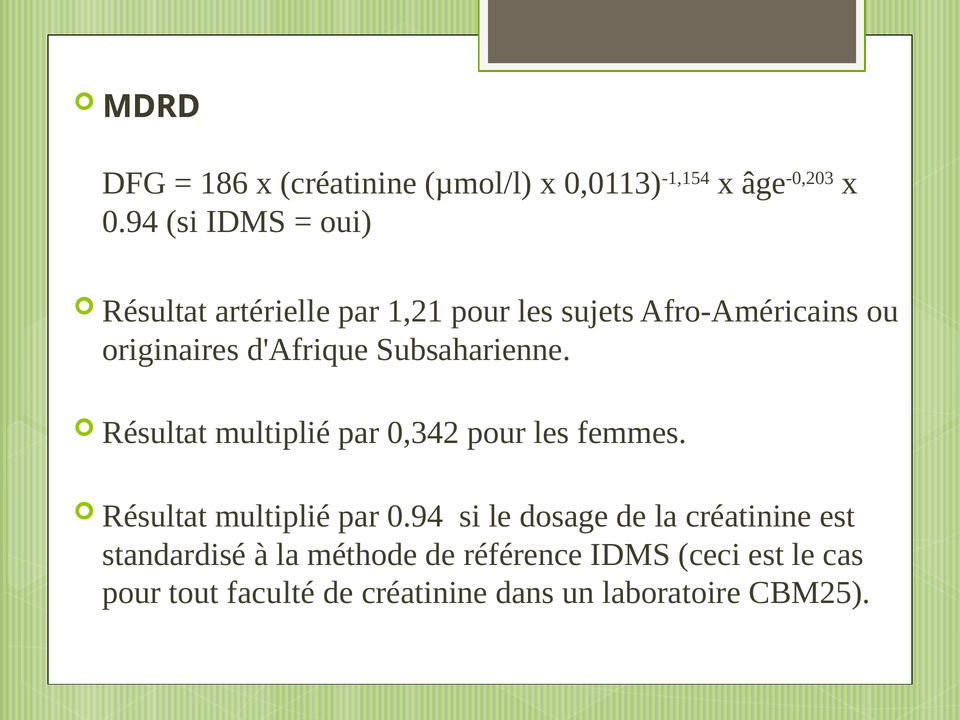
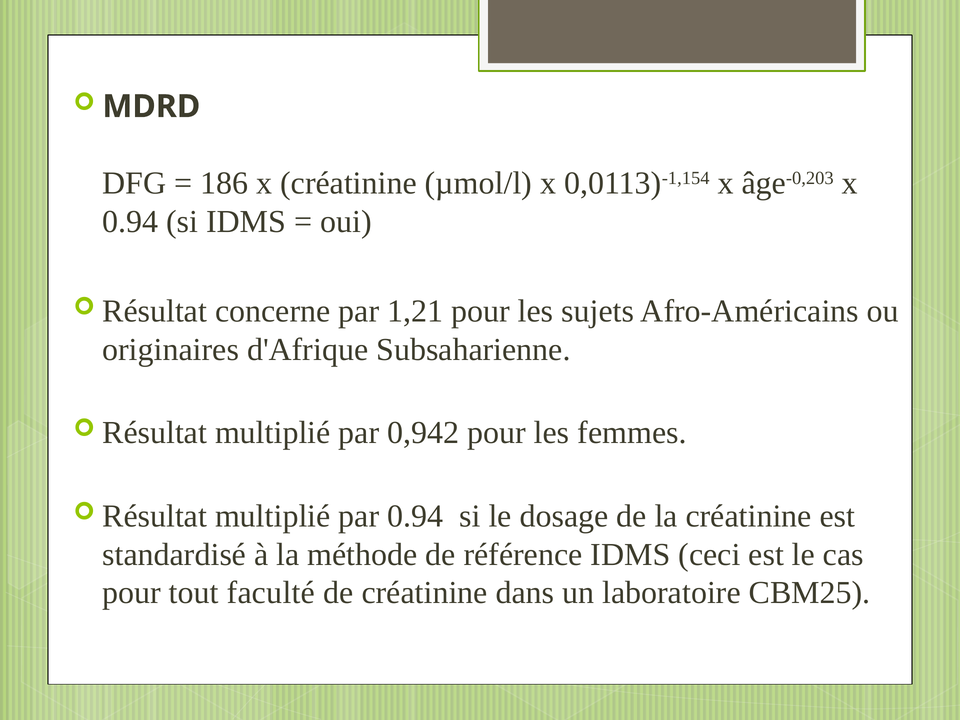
artérielle: artérielle -> concerne (273, 311)
0,342: 0,342 -> 0,942 (423, 433)
